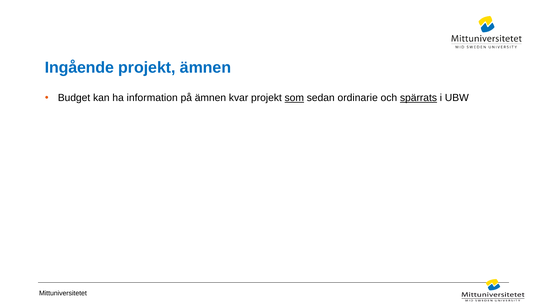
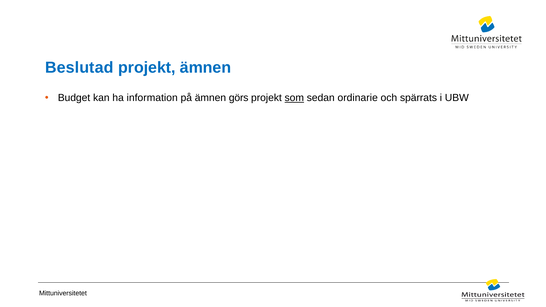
Ingående: Ingående -> Beslutad (79, 68)
kvar: kvar -> görs (239, 98)
spärrats underline: present -> none (418, 98)
